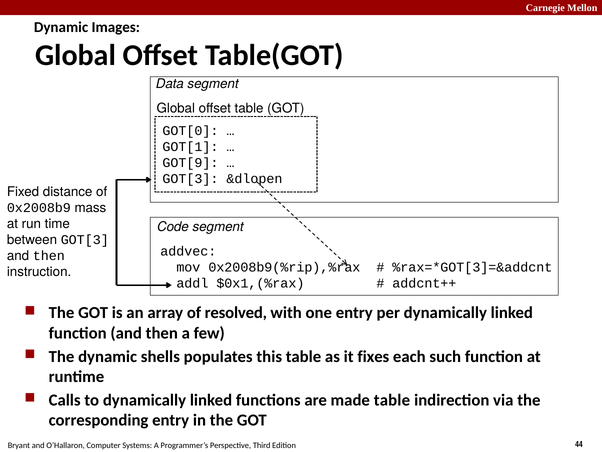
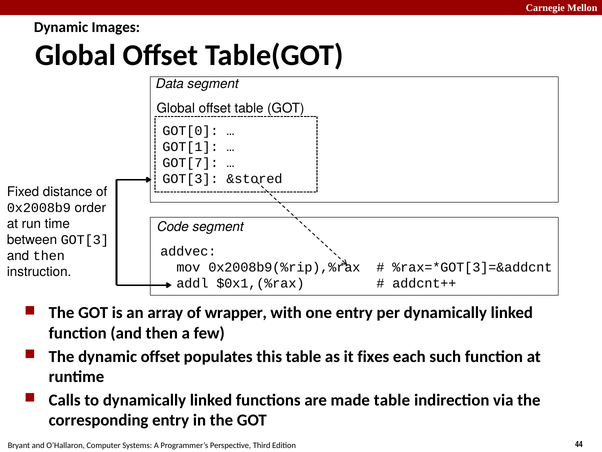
GOT[9: GOT[9 -> GOT[7 (190, 163)
&dlopen: &dlopen -> &stored (254, 179)
mass: mass -> order (90, 207)
resolved: resolved -> wrapper (236, 313)
dynamic shells: shells -> offset (160, 356)
